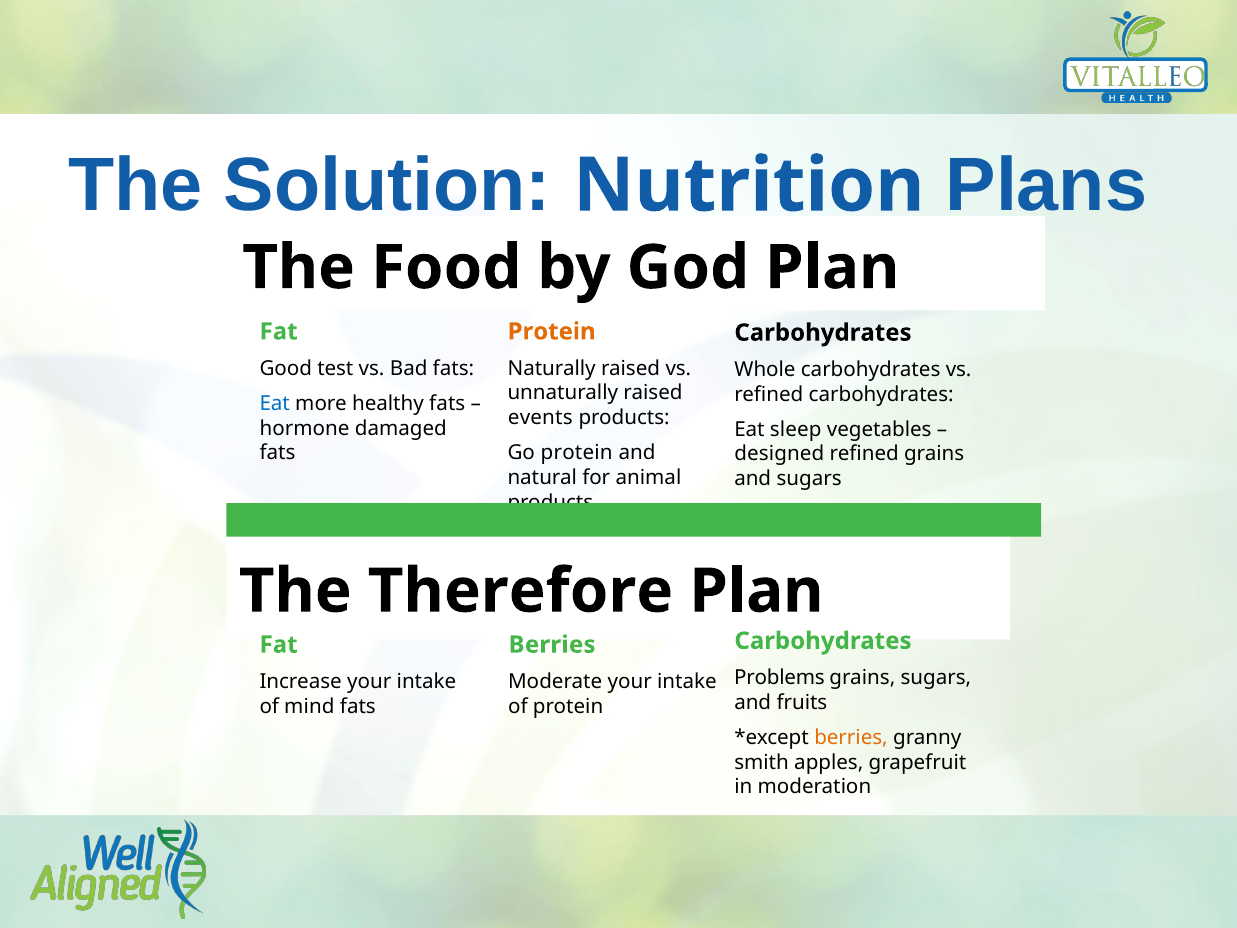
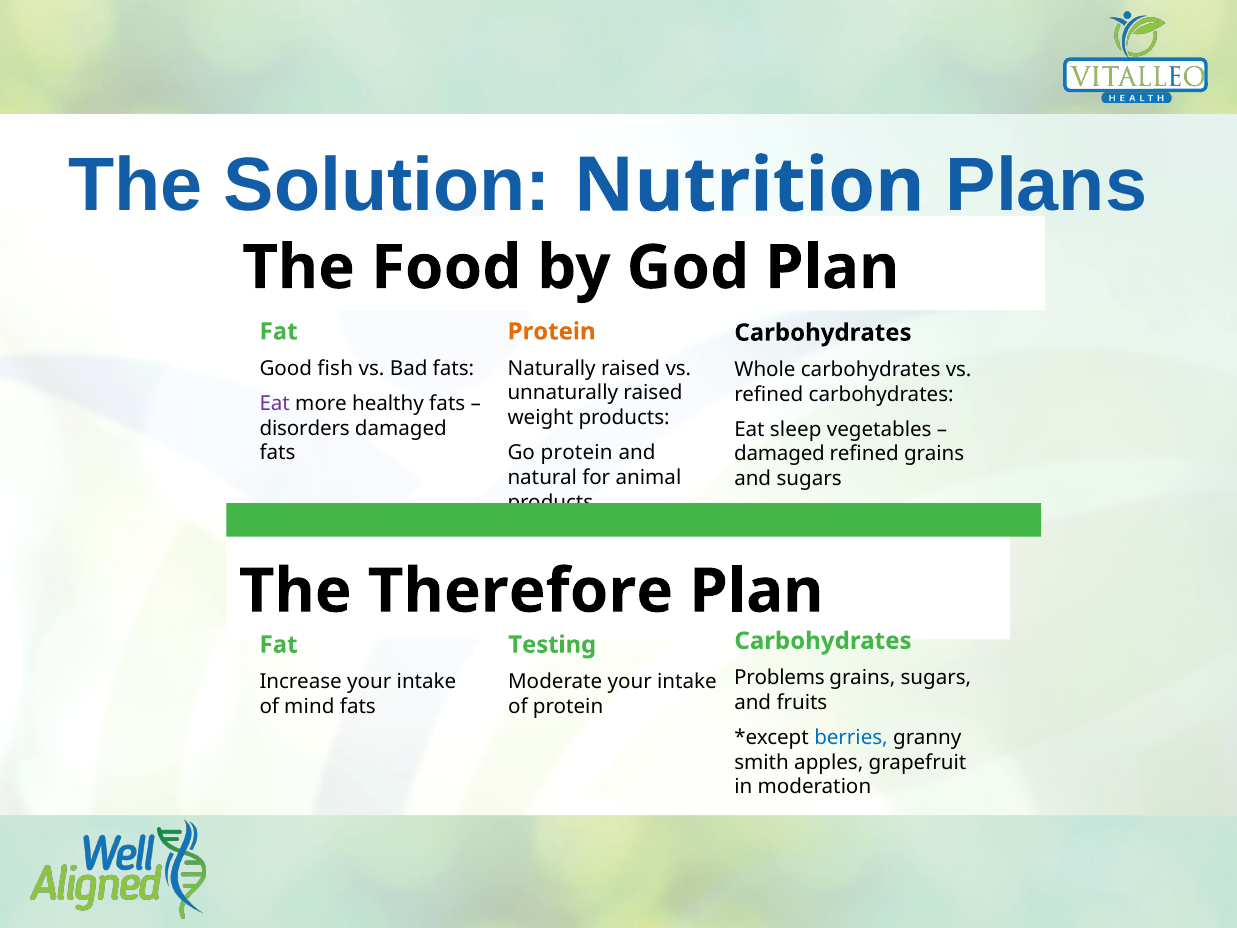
test: test -> fish (335, 368)
Eat colour: blue -> purple (275, 403)
events: events -> weight (540, 418)
hormone: hormone -> disorders (305, 428)
designed: designed -> damaged (779, 454)
Berries: Berries -> Testing (552, 645)
berries colour: orange -> blue (851, 737)
